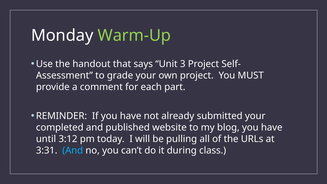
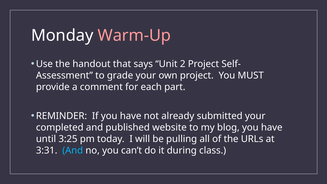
Warm-Up colour: light green -> pink (134, 36)
3: 3 -> 2 (183, 64)
3:12: 3:12 -> 3:25 (68, 139)
